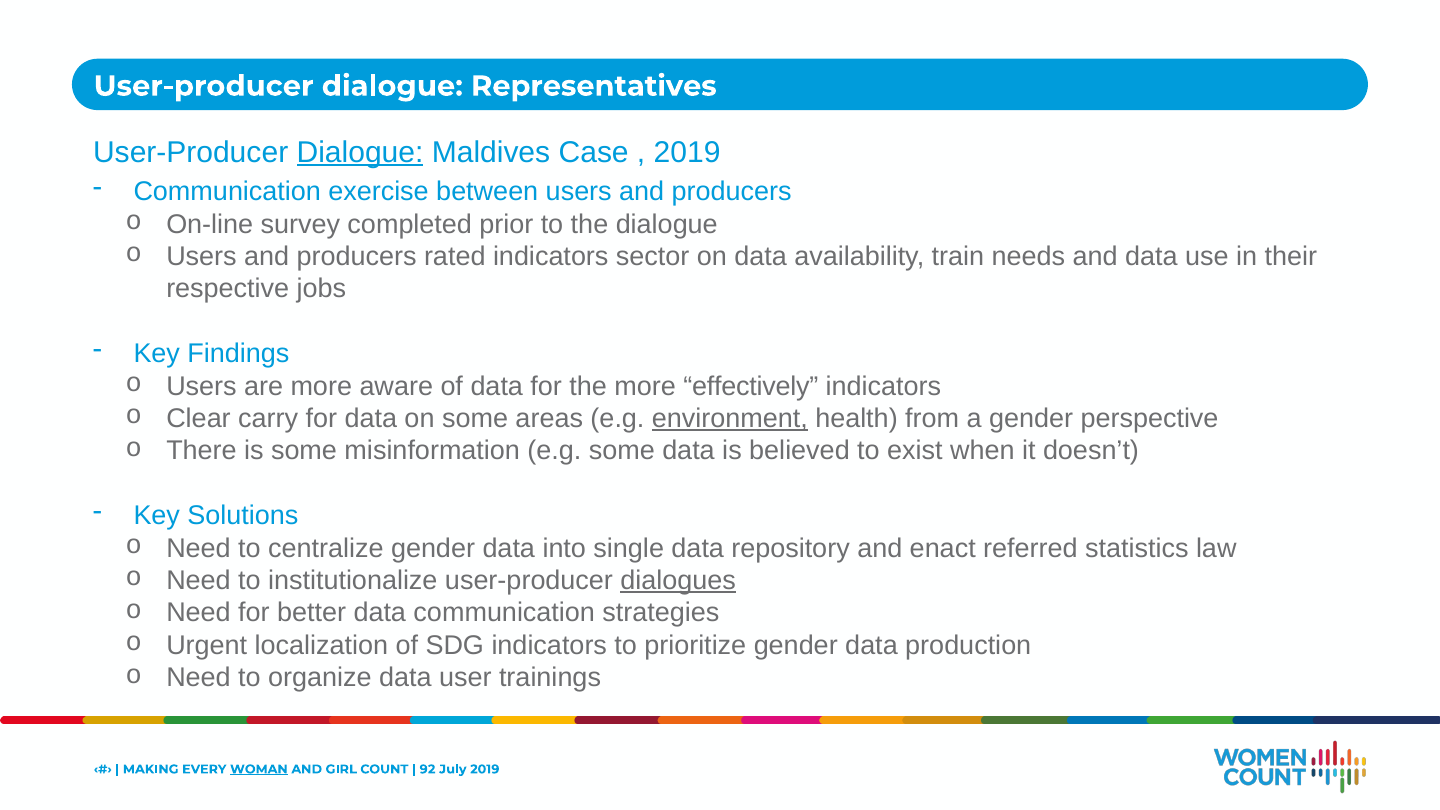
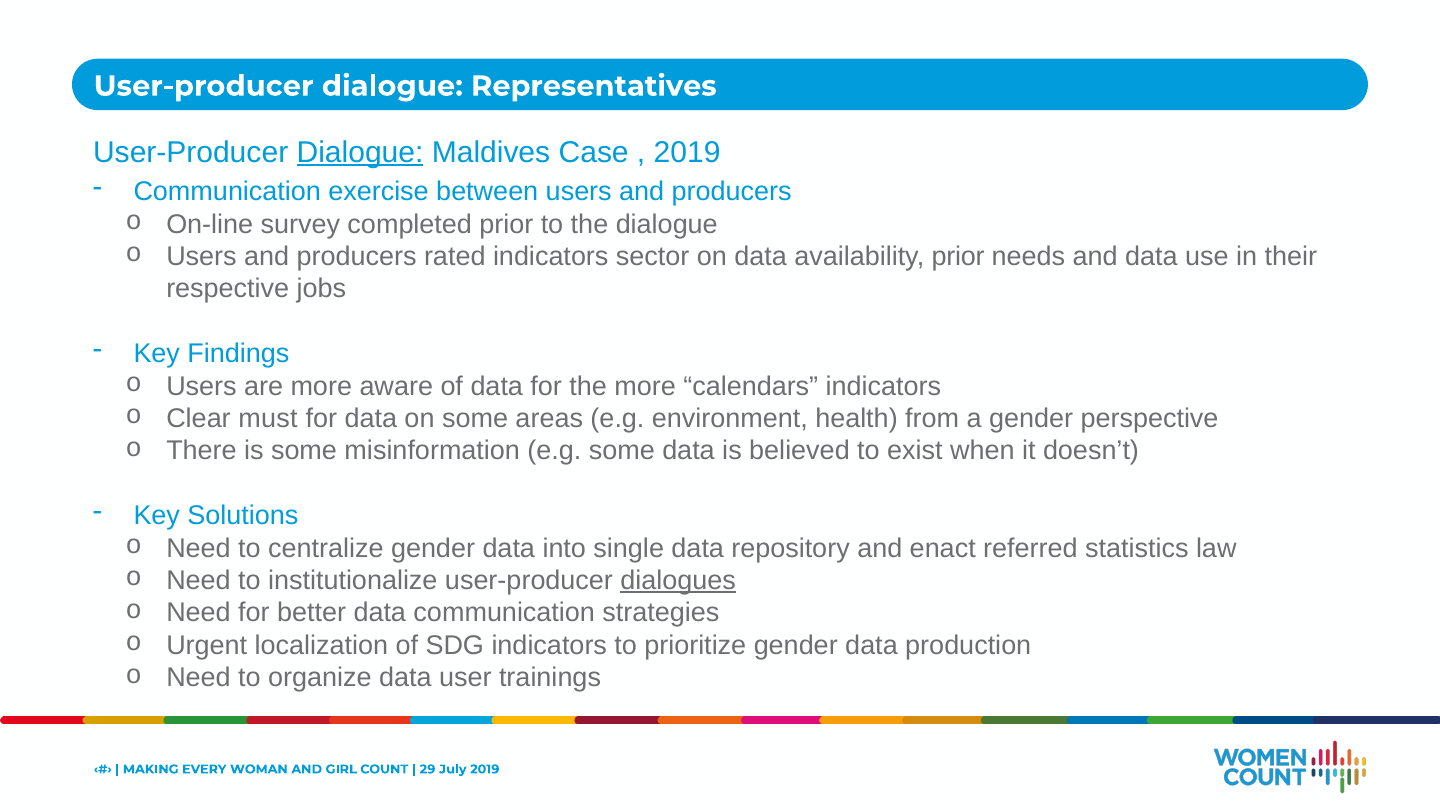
availability train: train -> prior (958, 257)
effectively: effectively -> calendars (751, 386)
carry: carry -> must (268, 419)
environment underline: present -> none (730, 419)
WOMAN underline: present -> none (259, 769)
92: 92 -> 29 (428, 769)
